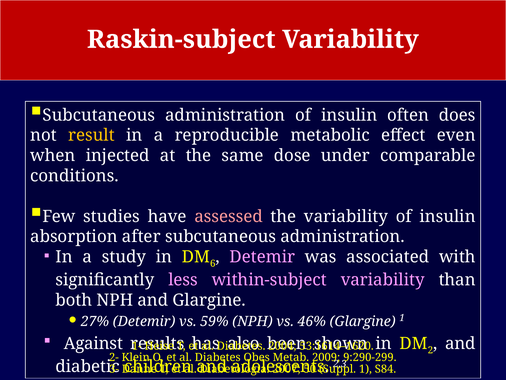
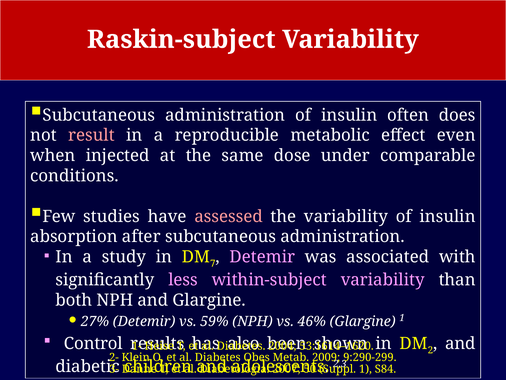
result colour: yellow -> pink (91, 135)
6: 6 -> 7 (213, 263)
Against: Against -> Control (93, 343)
